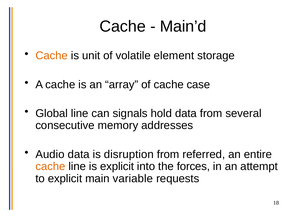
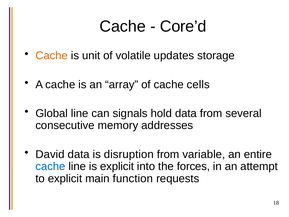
Main’d: Main’d -> Core’d (183, 26)
element: element -> updates (174, 56)
case: case -> cells (198, 84)
Audio: Audio -> David (50, 154)
referred: referred -> variable (204, 154)
cache colour: orange -> blue (50, 166)
variable: variable -> function (133, 178)
